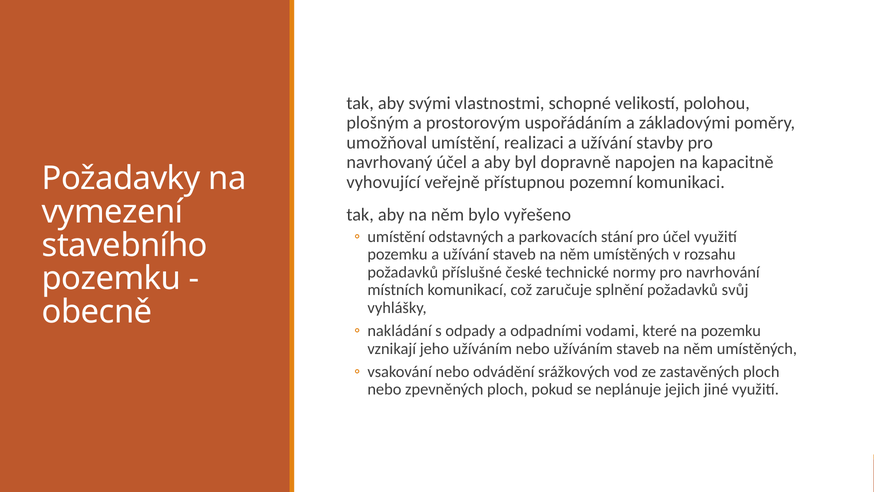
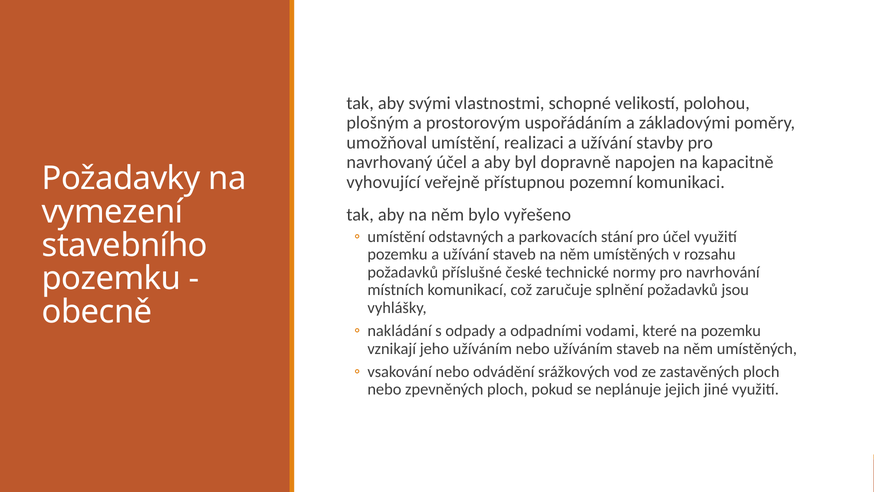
svůj: svůj -> jsou (735, 290)
